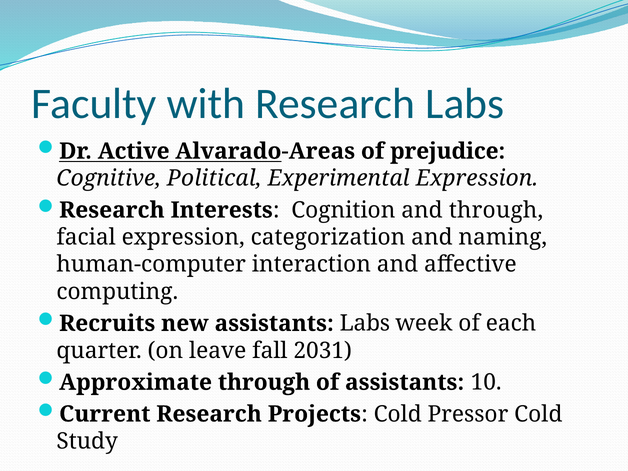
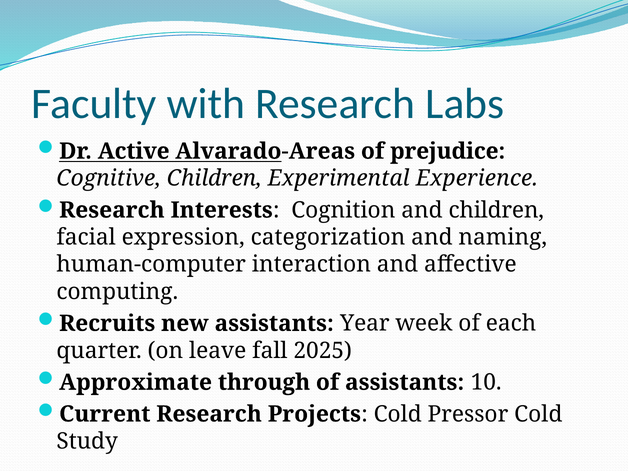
Cognitive Political: Political -> Children (214, 178)
Experimental Expression: Expression -> Experience (477, 178)
and through: through -> children (496, 210)
assistants Labs: Labs -> Year (365, 323)
2031: 2031 -> 2025 (323, 351)
